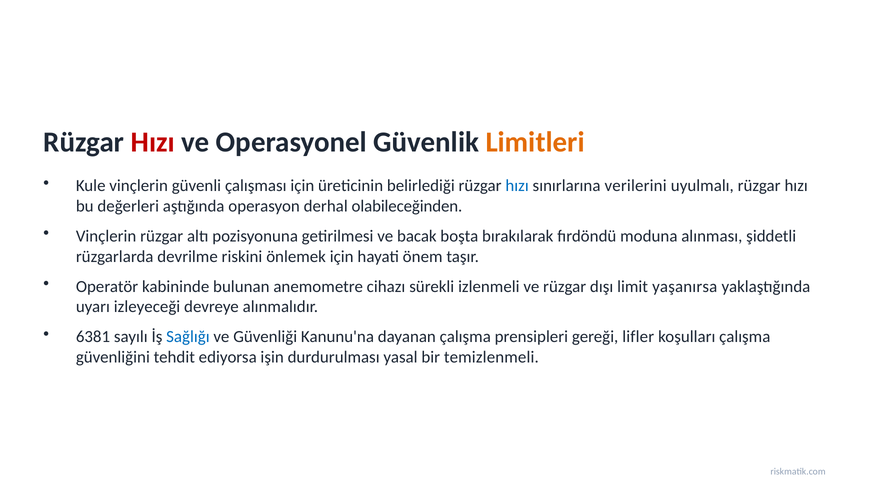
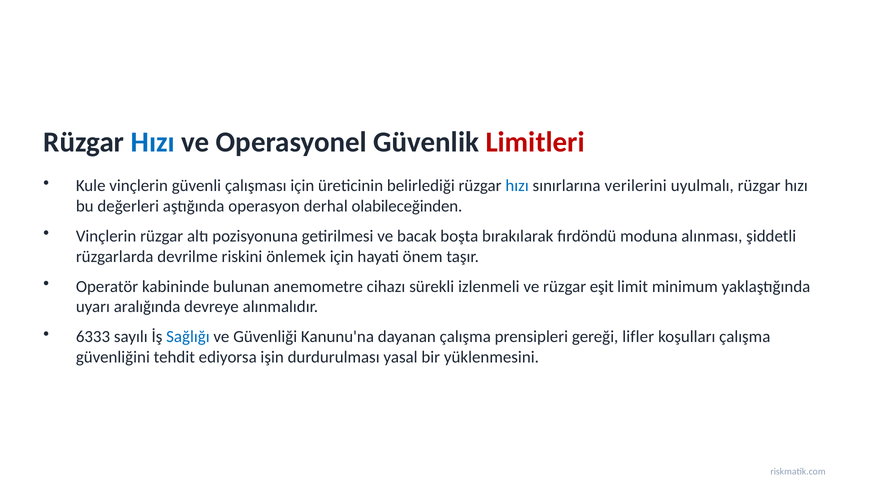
Hızı colour: red -> blue (153, 142)
Limitleri colour: orange -> red (535, 142)
dışı: dışı -> eşit (602, 286)
yaşanırsa: yaşanırsa -> minimum (685, 286)
izleyeceği: izleyeceği -> aralığında (147, 307)
6381: 6381 -> 6333 (93, 337)
temizlenmeli: temizlenmeli -> yüklenmesini (491, 357)
